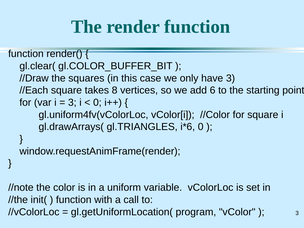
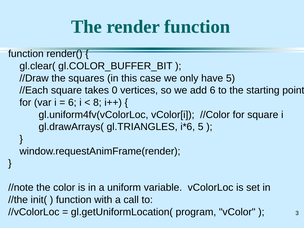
have 3: 3 -> 5 (231, 78)
8: 8 -> 0 (115, 90)
3: 3 -> 6 (72, 103)
0: 0 -> 8 (97, 103)
0: 0 -> 5 (201, 127)
